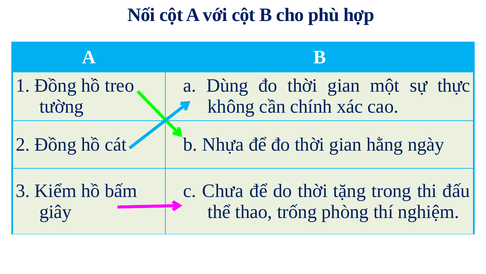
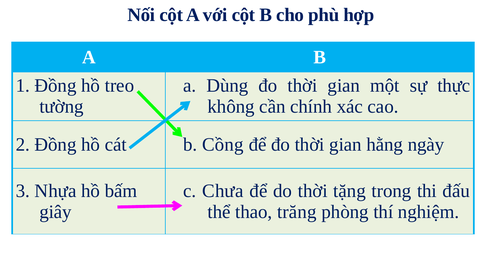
Nhựa: Nhựa -> Cồng (223, 144)
Kiểm: Kiểm -> Nhựa (56, 191)
trống: trống -> trăng (297, 211)
